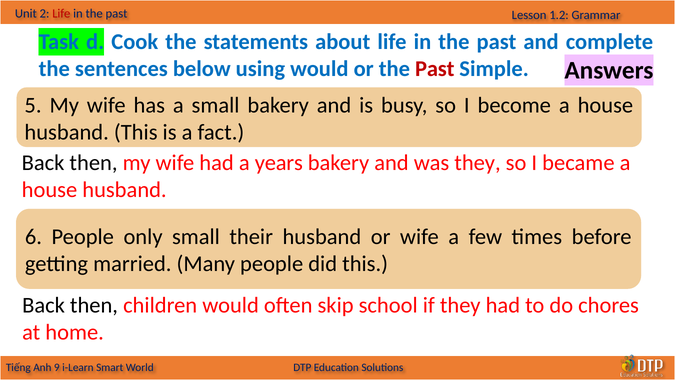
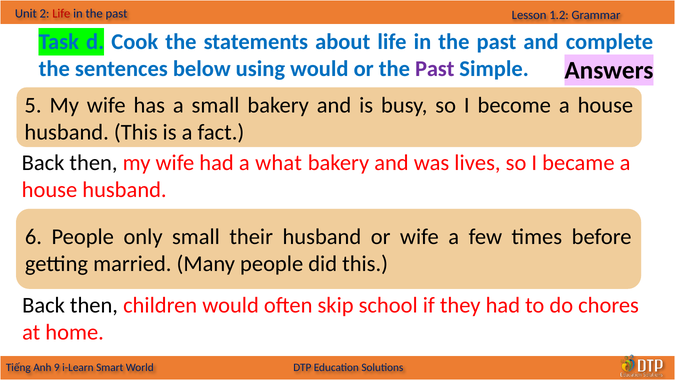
Past colour: red -> purple (435, 69)
years: years -> what (279, 163)
was they: they -> lives (477, 163)
